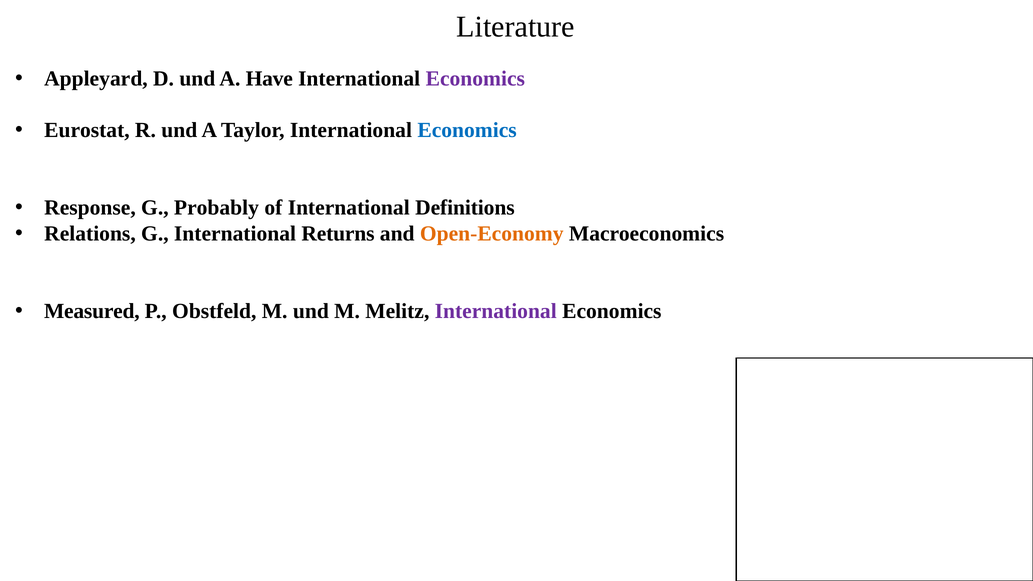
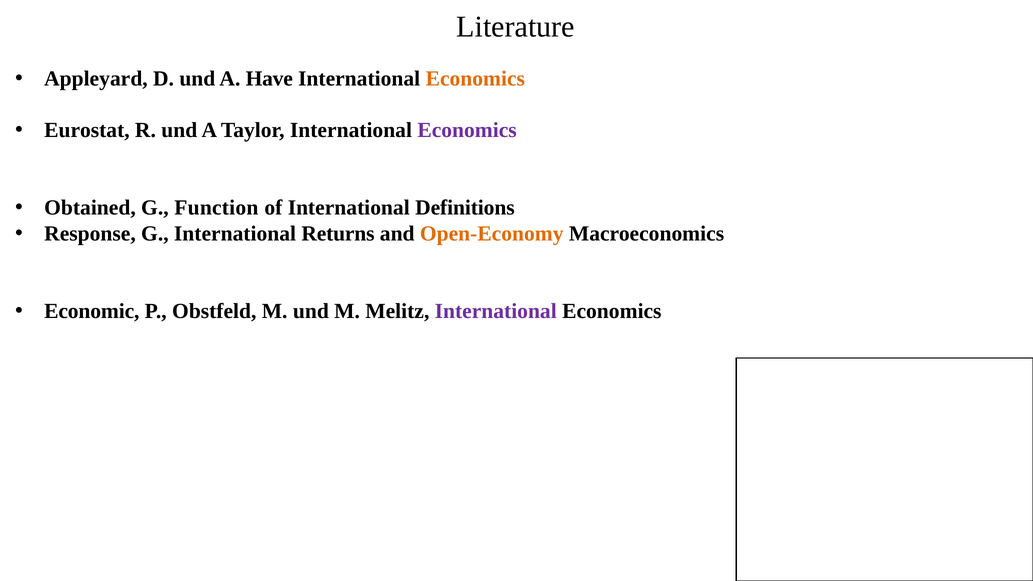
Economics colour: purple -> orange (475, 79)
Economics colour: blue -> purple (467, 130)
Response: Response -> Obtained (90, 208)
Probably: Probably -> Function (216, 208)
Relations: Relations -> Response (90, 234)
Measured: Measured -> Economic (92, 311)
